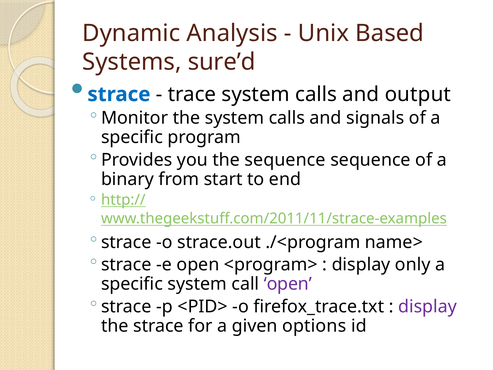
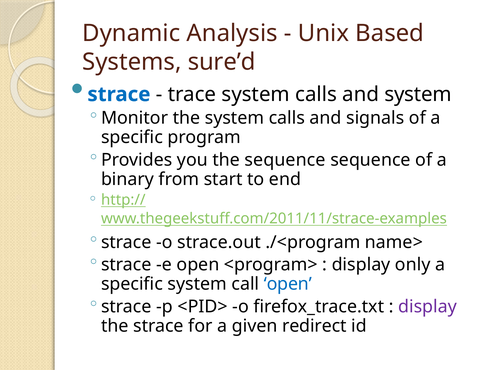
and output: output -> system (418, 94)
open colour: purple -> blue (288, 284)
options: options -> redirect (314, 326)
